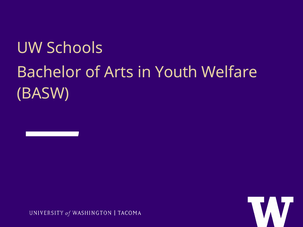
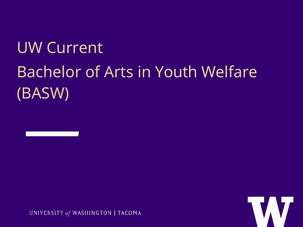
Schools: Schools -> Current (75, 48)
